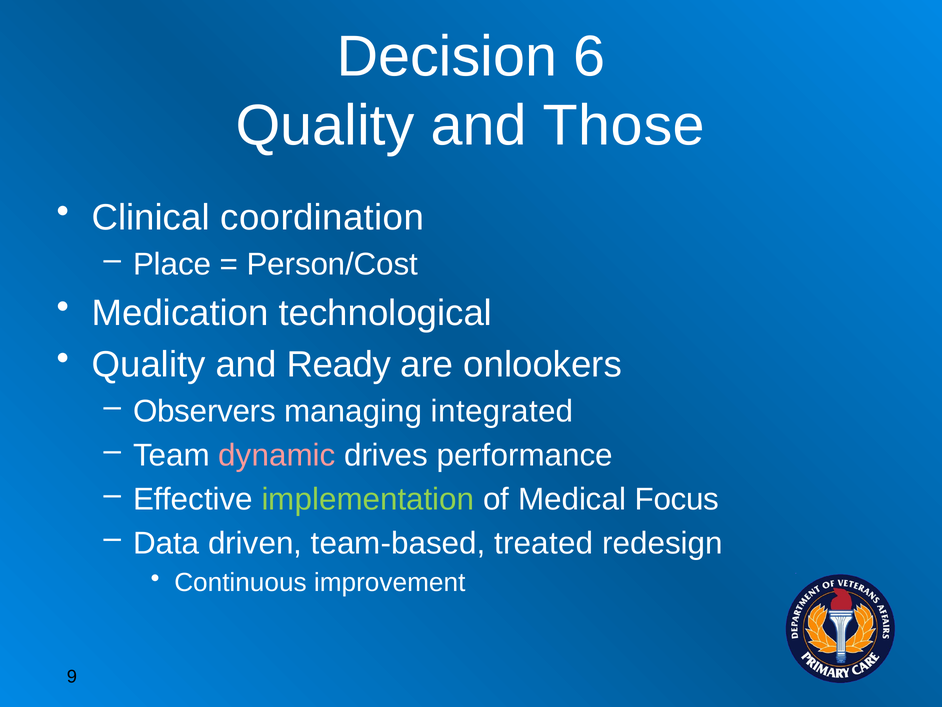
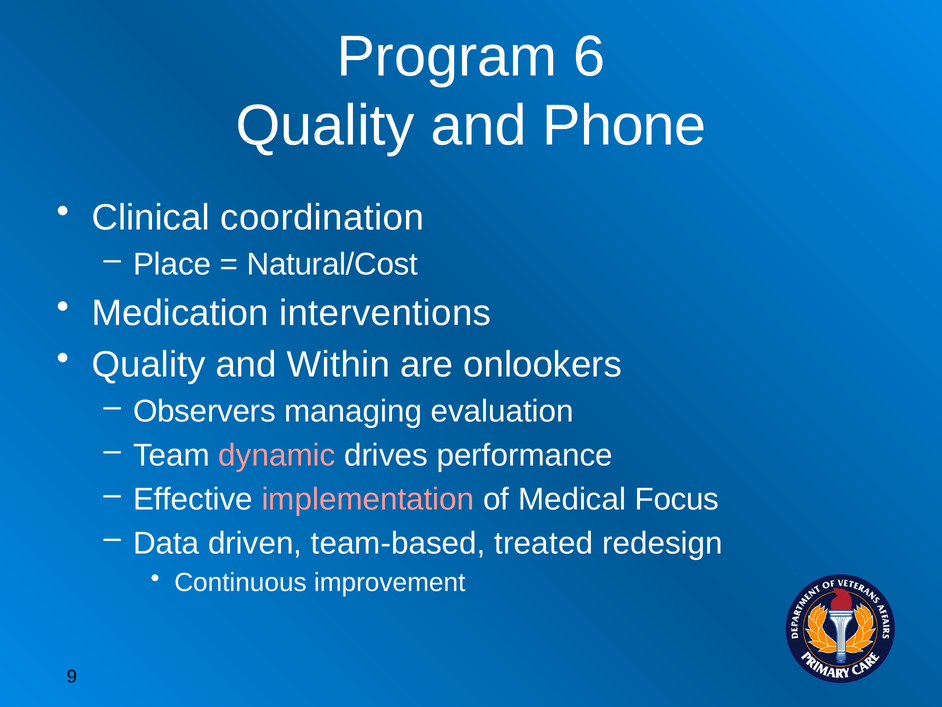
Decision: Decision -> Program (447, 57)
Those: Those -> Phone (624, 126)
Person/Cost: Person/Cost -> Natural/Cost (332, 264)
technological: technological -> interventions (385, 313)
Ready: Ready -> Within (338, 364)
integrated: integrated -> evaluation (502, 411)
implementation colour: light green -> pink (368, 499)
